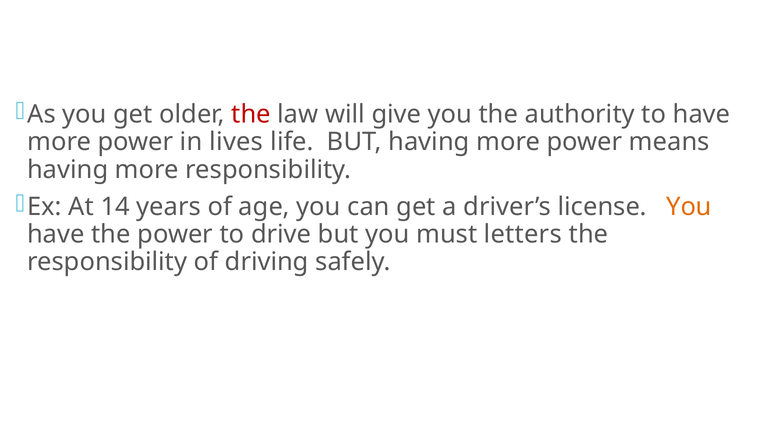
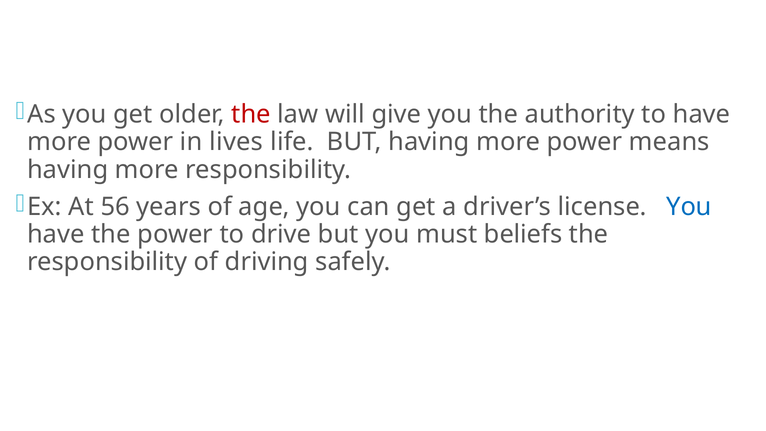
14: 14 -> 56 (115, 207)
You colour: orange -> blue (689, 207)
letters: letters -> beliefs (523, 234)
